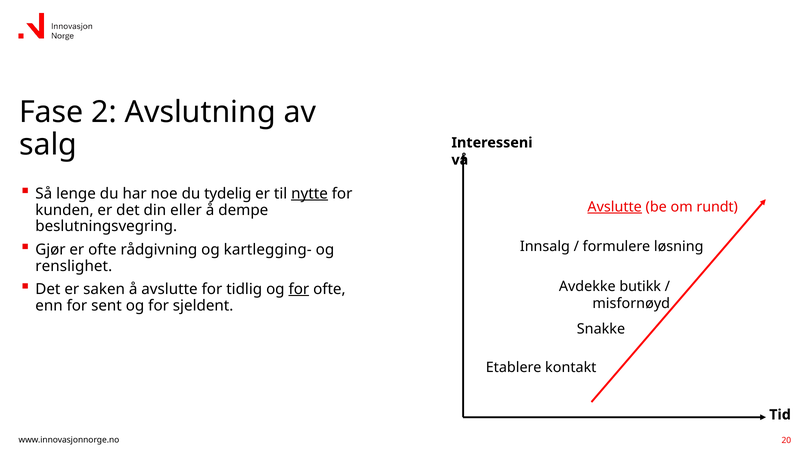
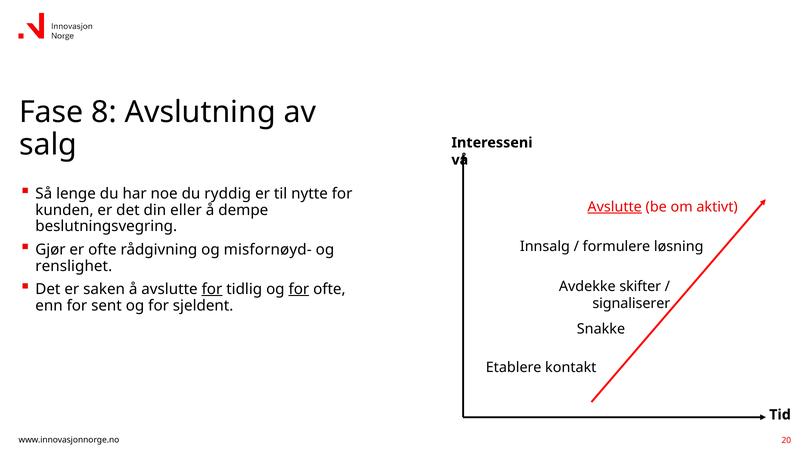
2: 2 -> 8 (104, 112)
tydelig: tydelig -> ryddig (228, 193)
nytte underline: present -> none (310, 193)
rundt: rundt -> aktivt (717, 207)
kartlegging-: kartlegging- -> misfornøyd- (268, 249)
for underline: none -> present (212, 289)
butikk: butikk -> skifter (640, 286)
misfornøyd: misfornøyd -> signaliserer (631, 303)
